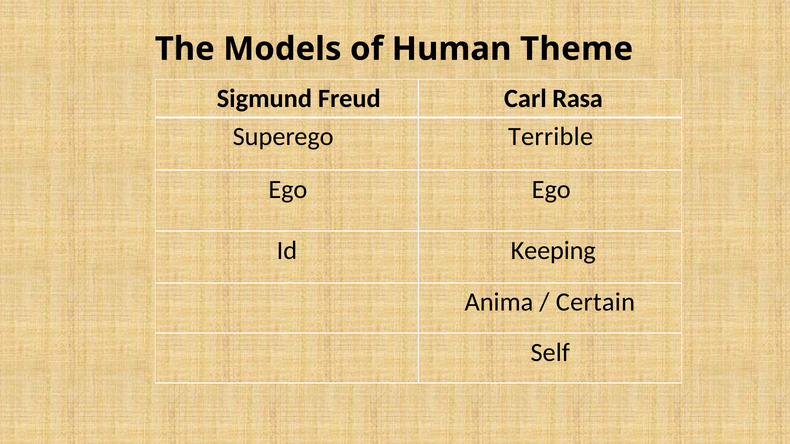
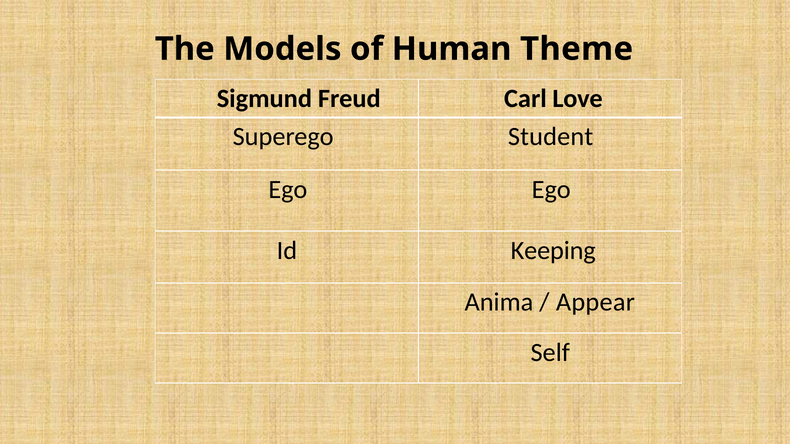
Rasa: Rasa -> Love (578, 99)
Terrible: Terrible -> Student (551, 137)
Certain: Certain -> Appear (595, 303)
